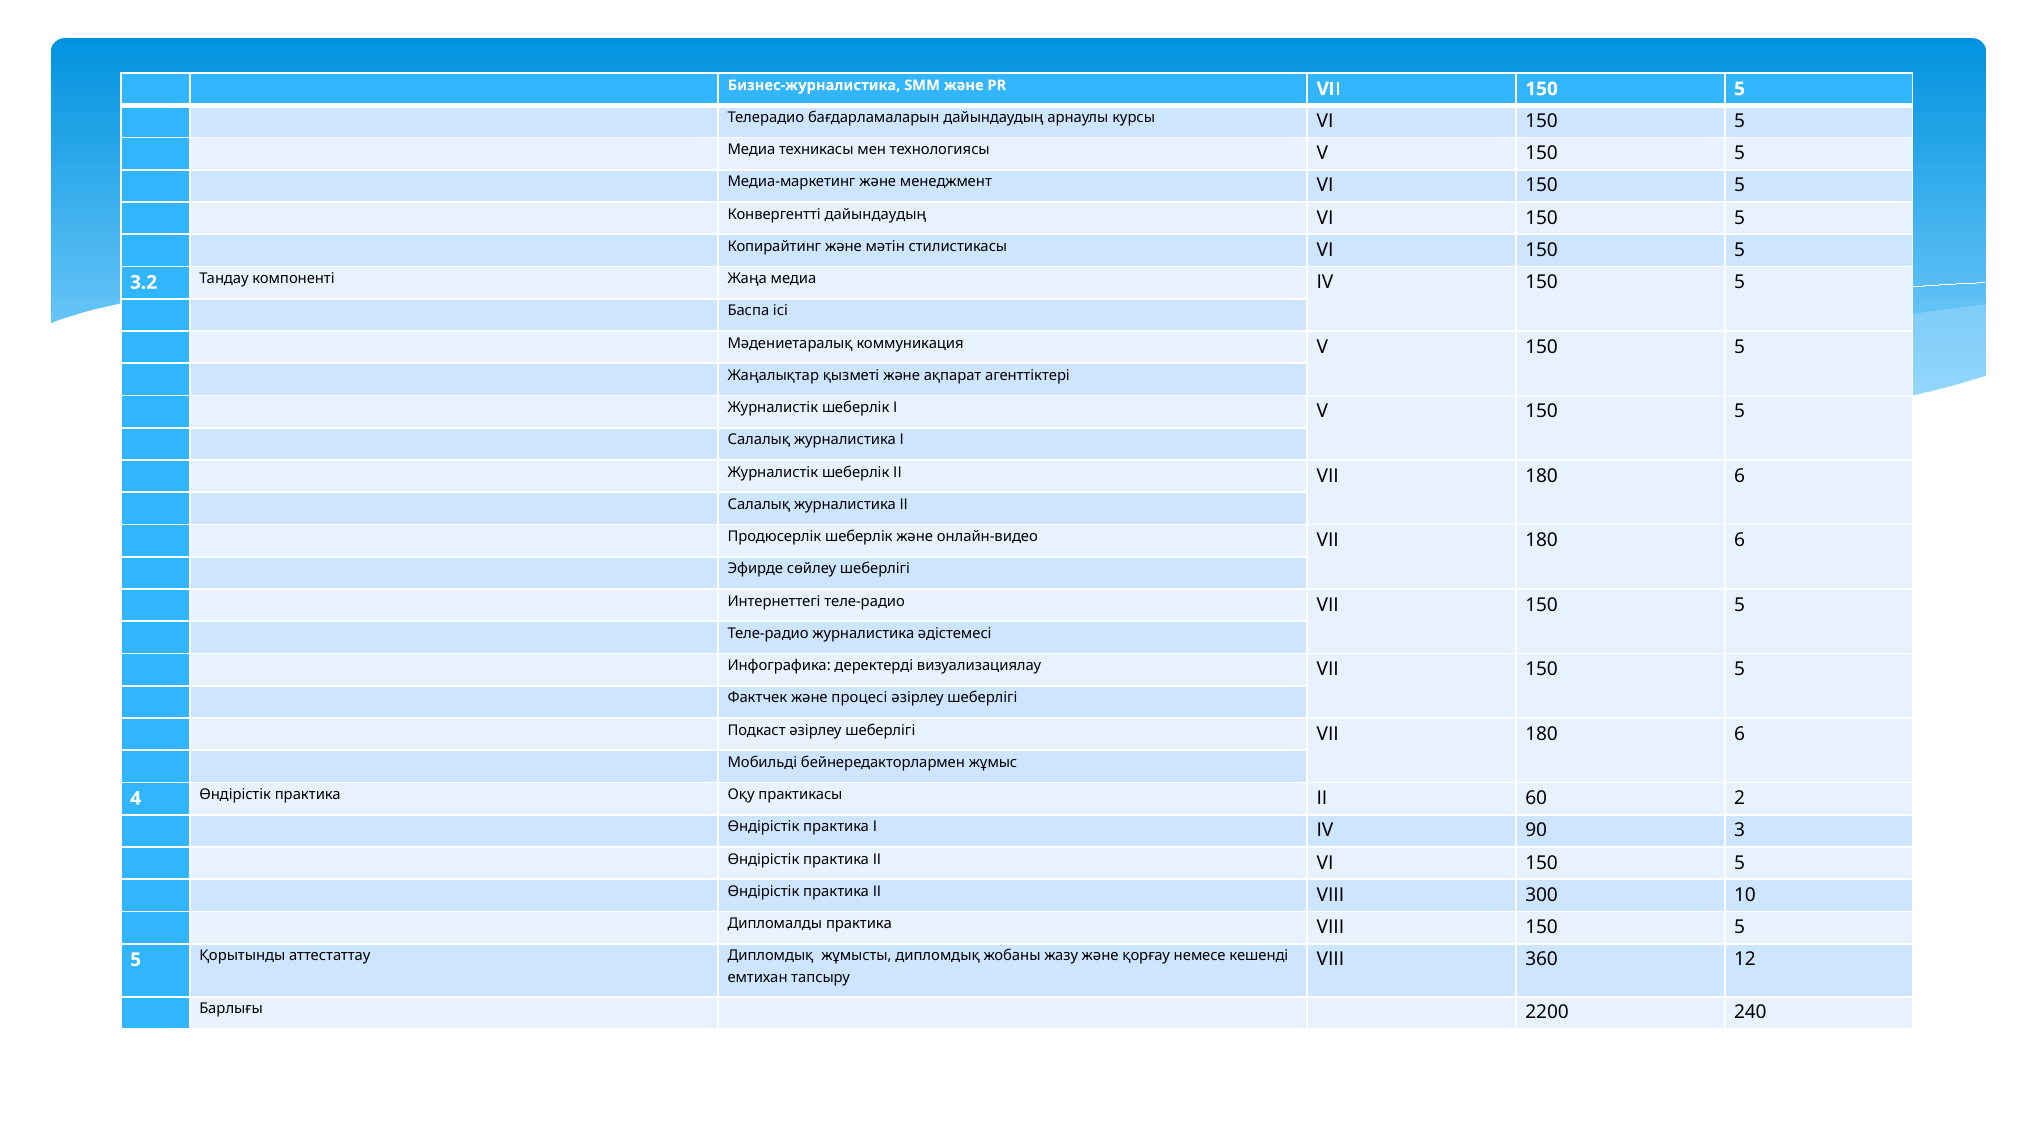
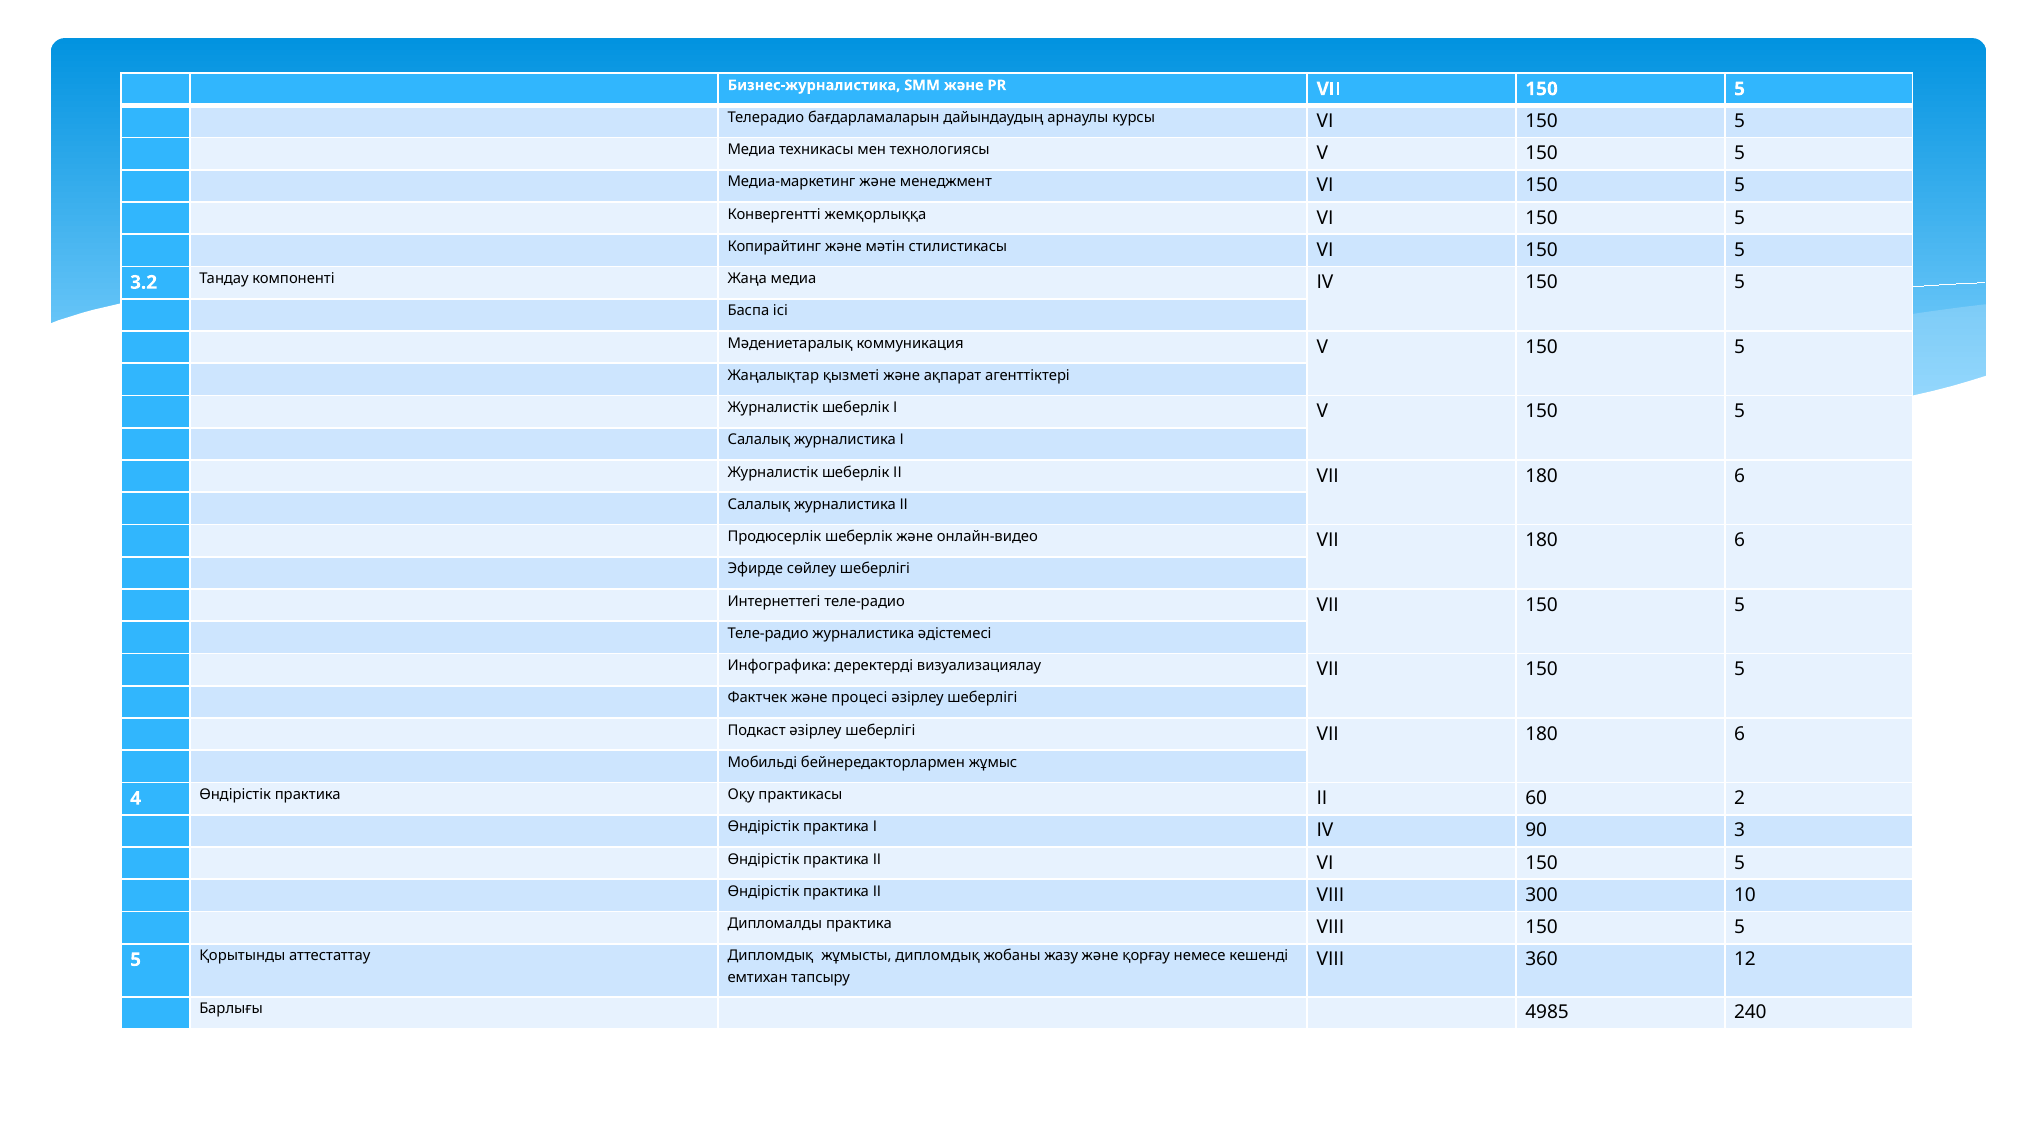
Конвергентті дайындаудың: дайындаудың -> жемқорлыққа (876, 214)
2200: 2200 -> 4985 (1547, 1013)
